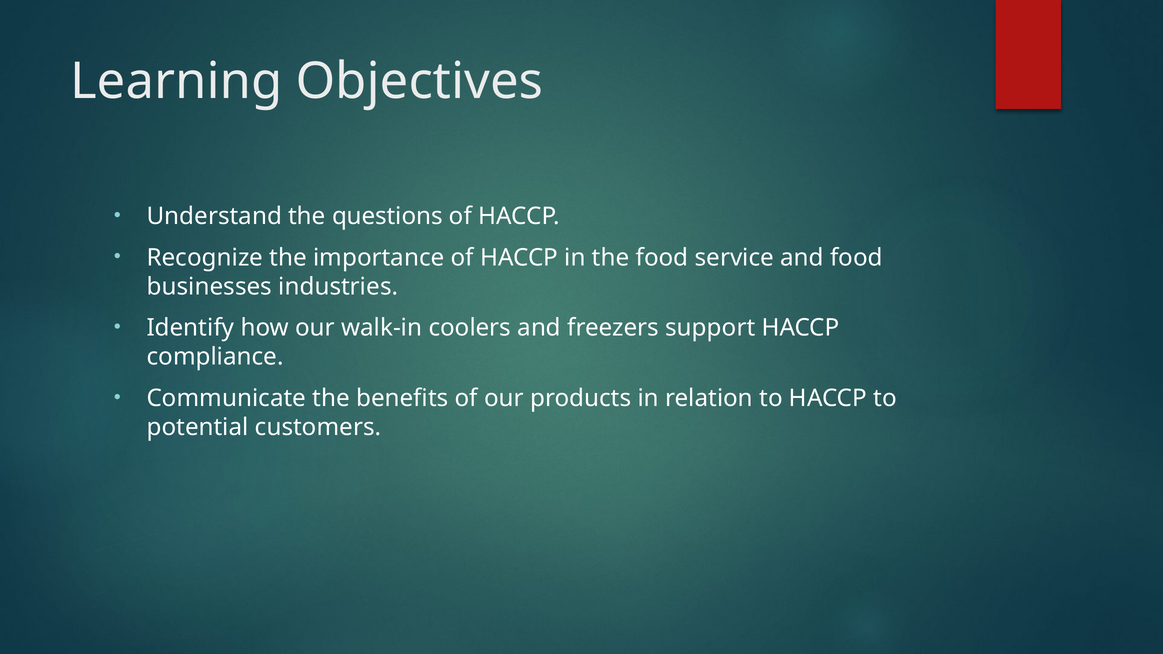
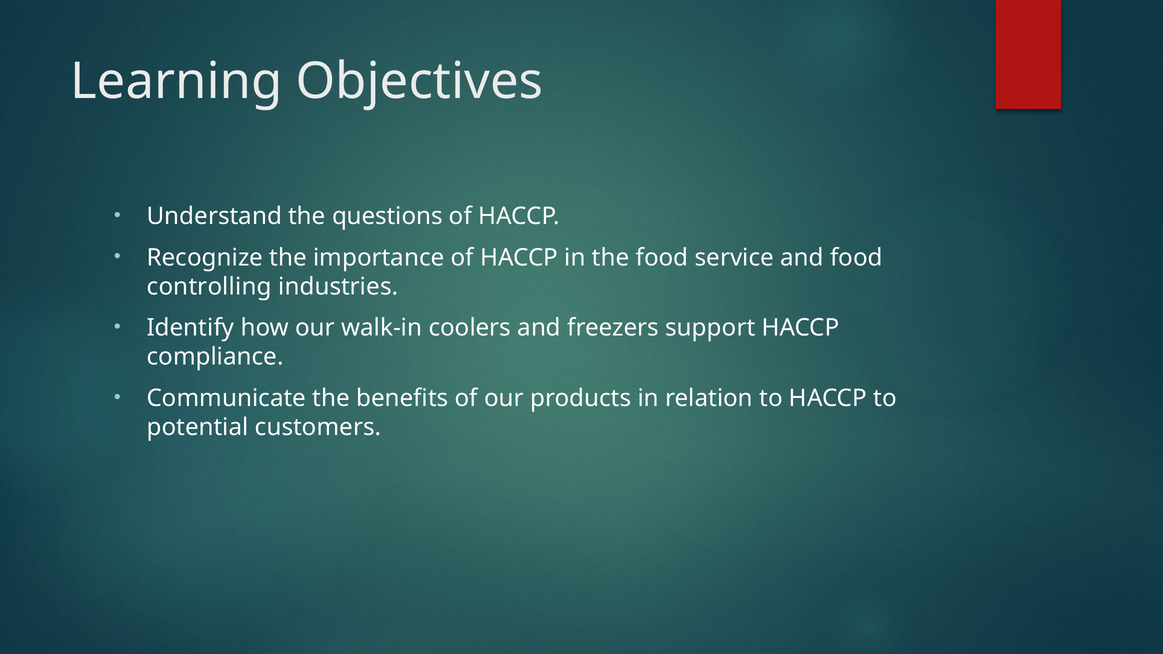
businesses: businesses -> controlling (209, 287)
